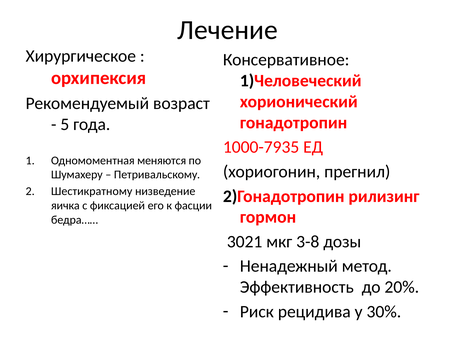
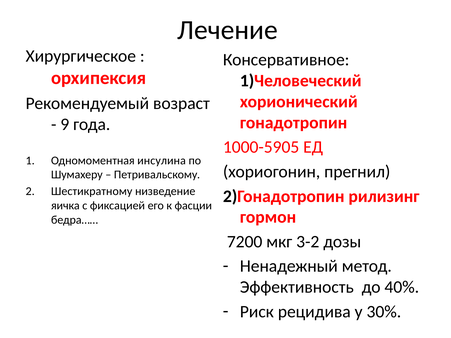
5: 5 -> 9 (65, 124)
1000-7935: 1000-7935 -> 1000-5905 (261, 147)
меняются: меняются -> инсулина (162, 161)
3021: 3021 -> 7200 (245, 242)
3-8: 3-8 -> 3-2 (308, 242)
20%: 20% -> 40% (402, 287)
